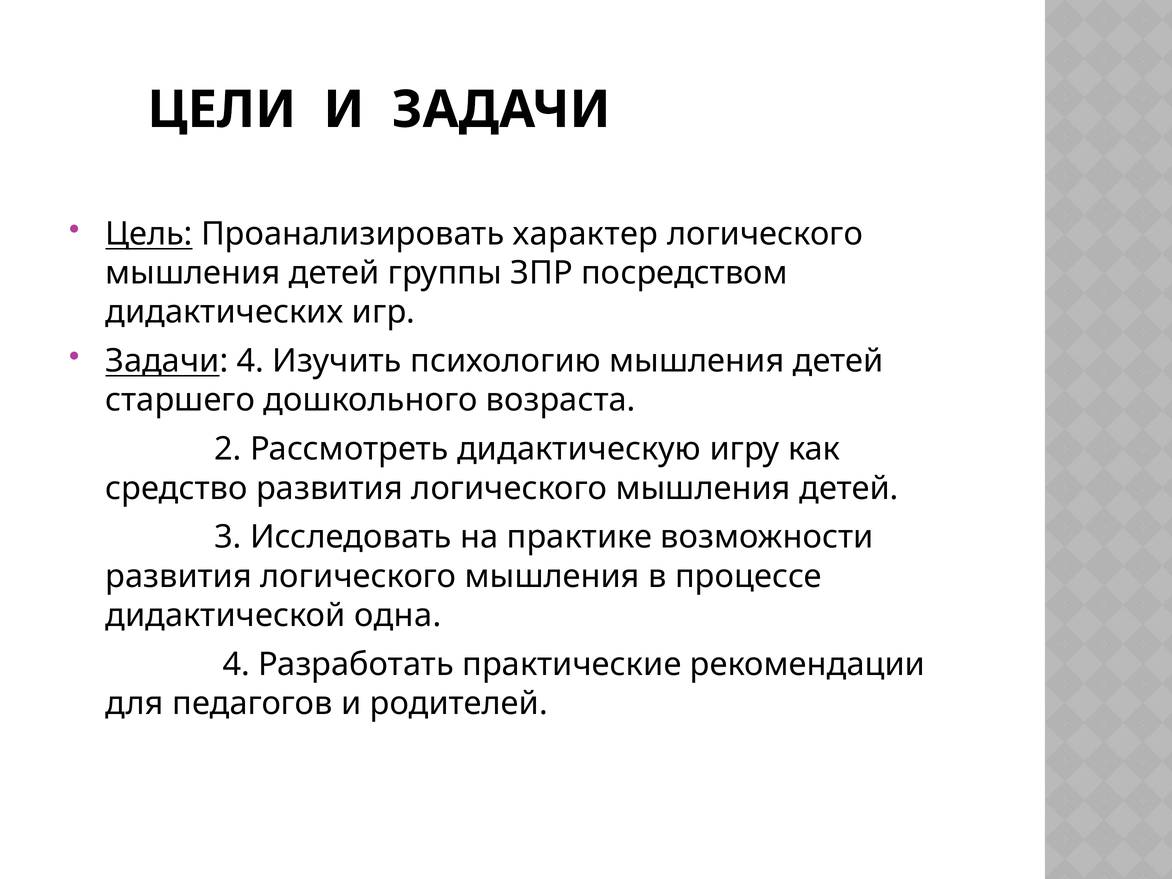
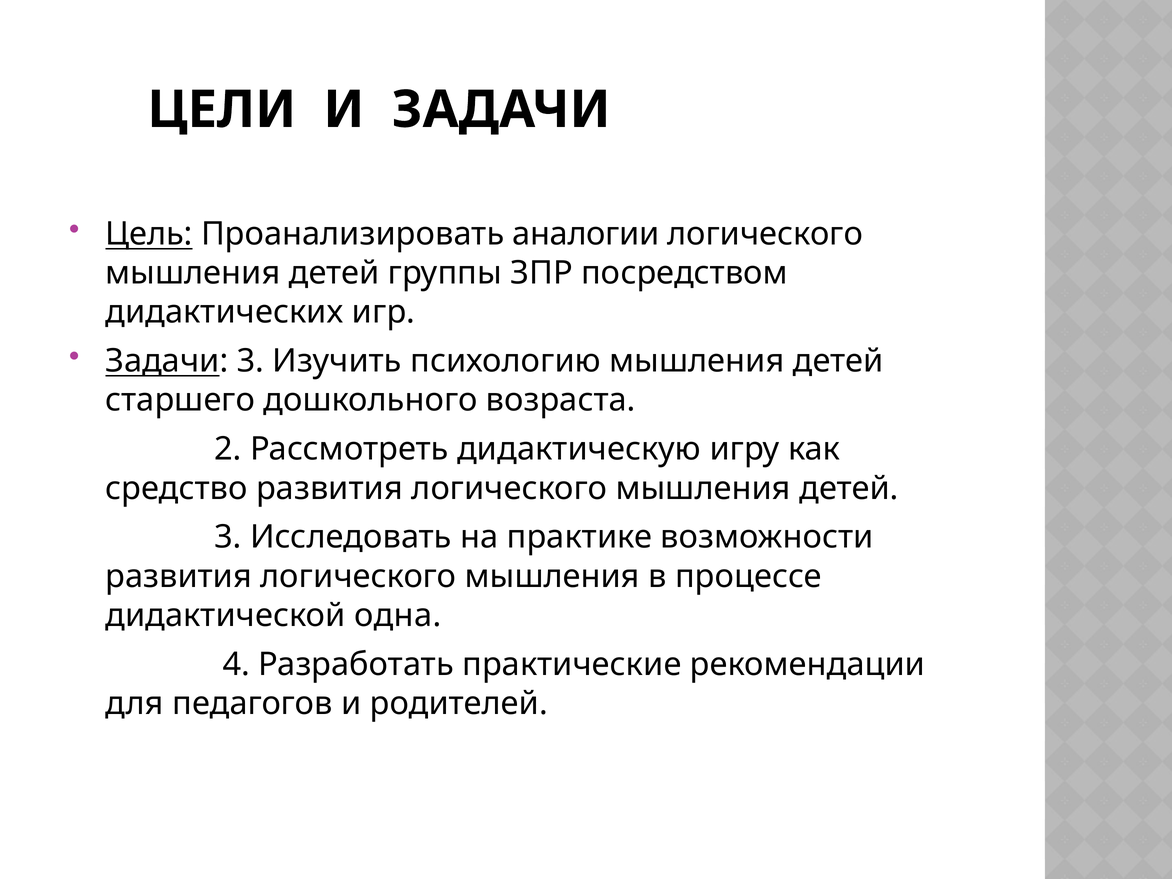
характер: характер -> аналогии (586, 234)
Задачи 4: 4 -> 3 (250, 361)
